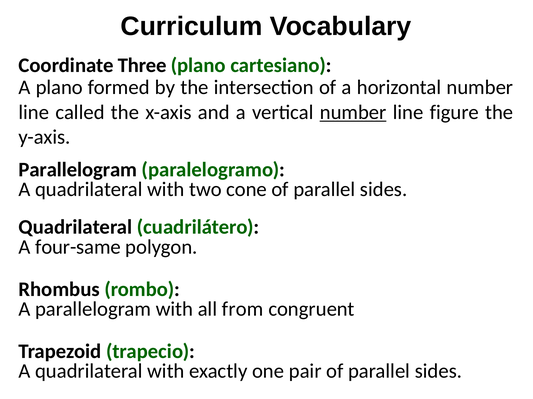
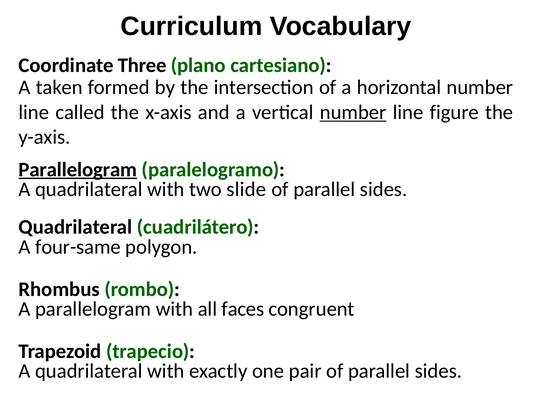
A plano: plano -> taken (59, 88)
Parallelogram underline: none -> present (78, 170)
cone: cone -> slide (246, 190)
from: from -> faces (243, 310)
